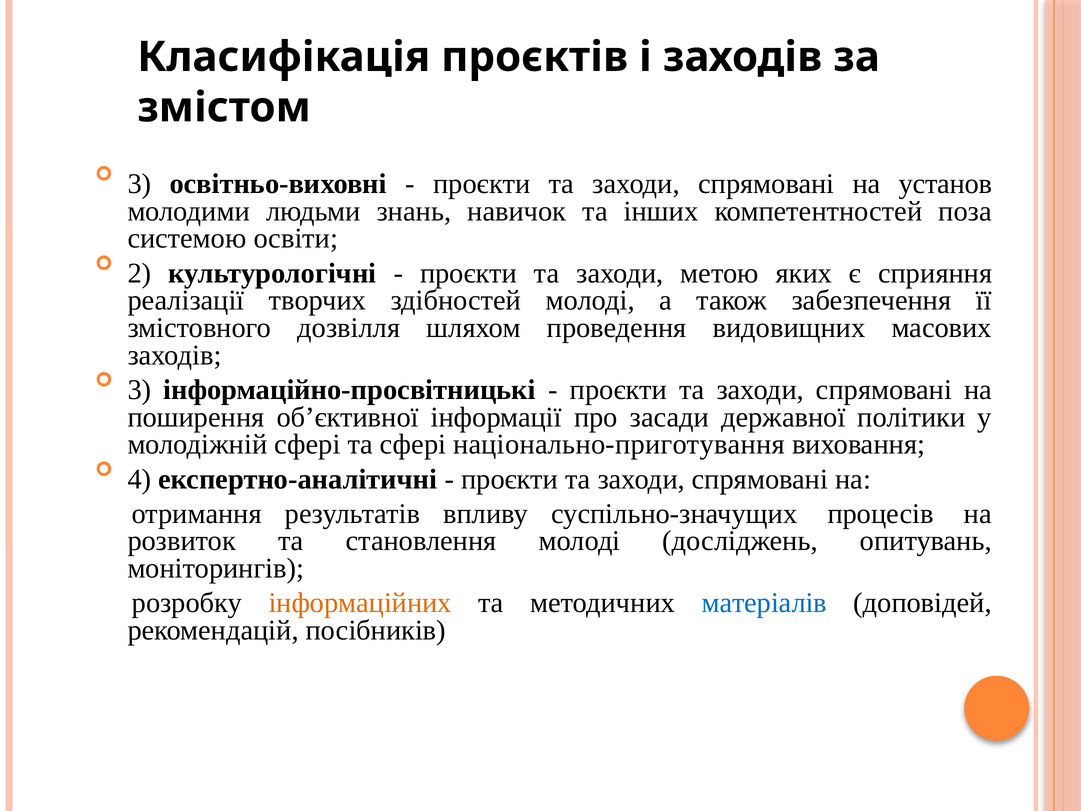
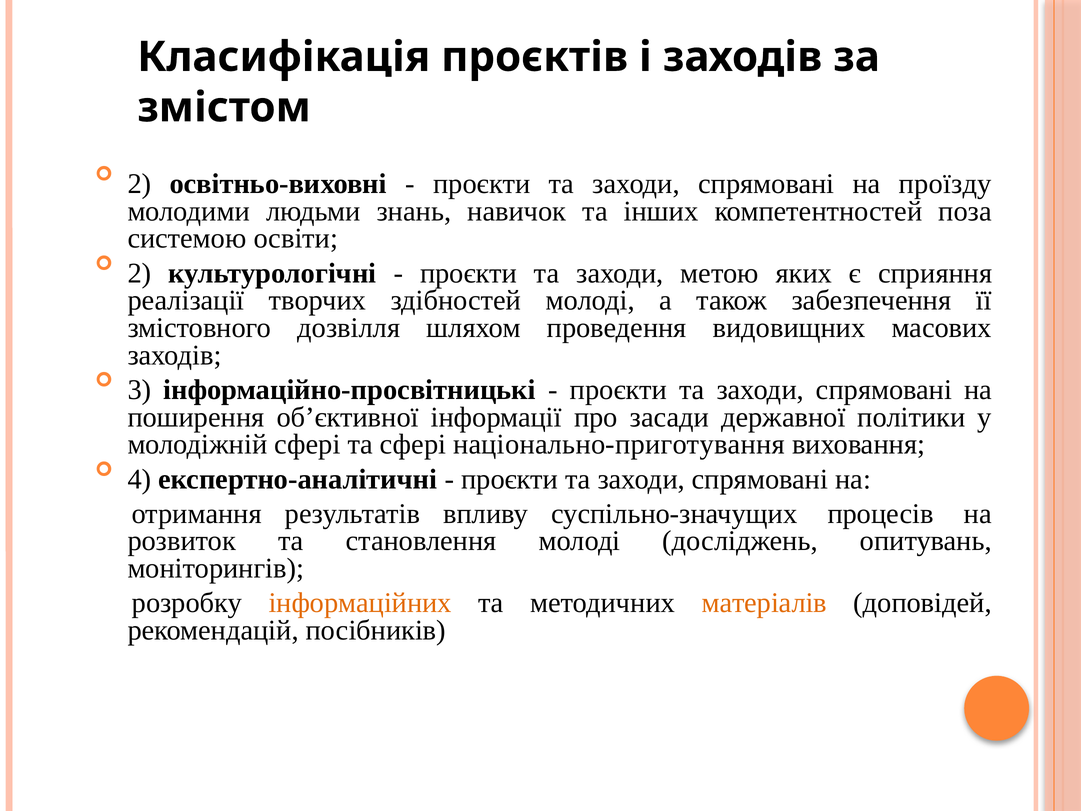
3: 3 -> 2 (139, 184)
установ: установ -> проїзду (945, 184)
матеріалів colour: blue -> orange (764, 603)
